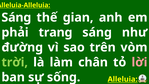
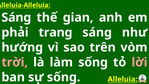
đường: đường -> hướng (22, 47)
trời colour: light green -> pink (15, 62)
làm chân: chân -> sống (93, 62)
